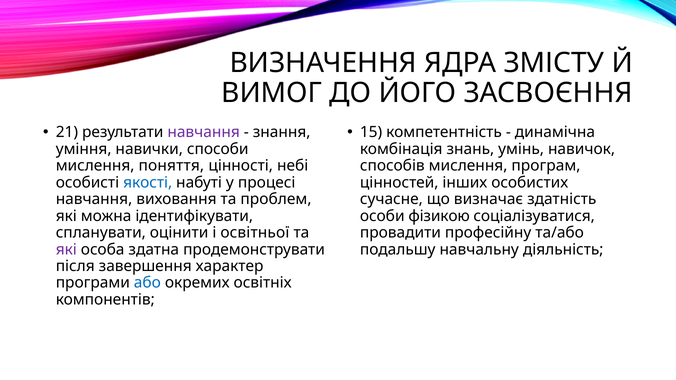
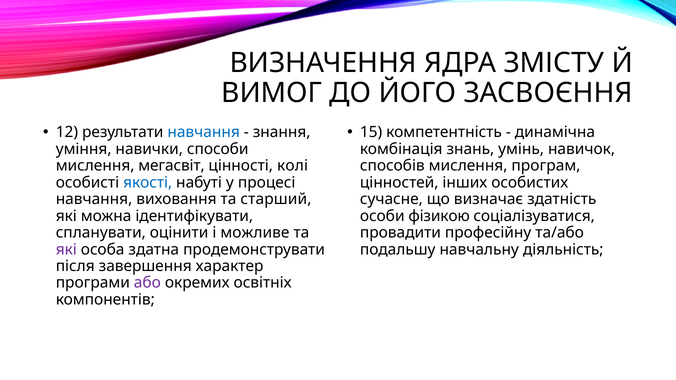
21: 21 -> 12 (67, 132)
навчання colour: purple -> blue (204, 132)
поняття: поняття -> мегасвіт (171, 166)
небі: небі -> колі (293, 166)
проблем: проблем -> старший (276, 199)
освітньої: освітньої -> можливе (255, 233)
або colour: blue -> purple (147, 283)
